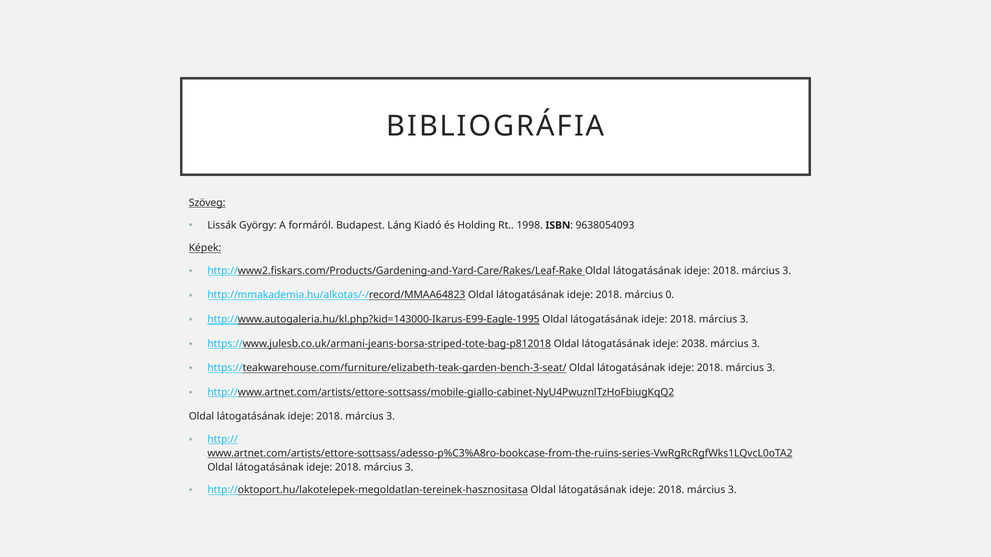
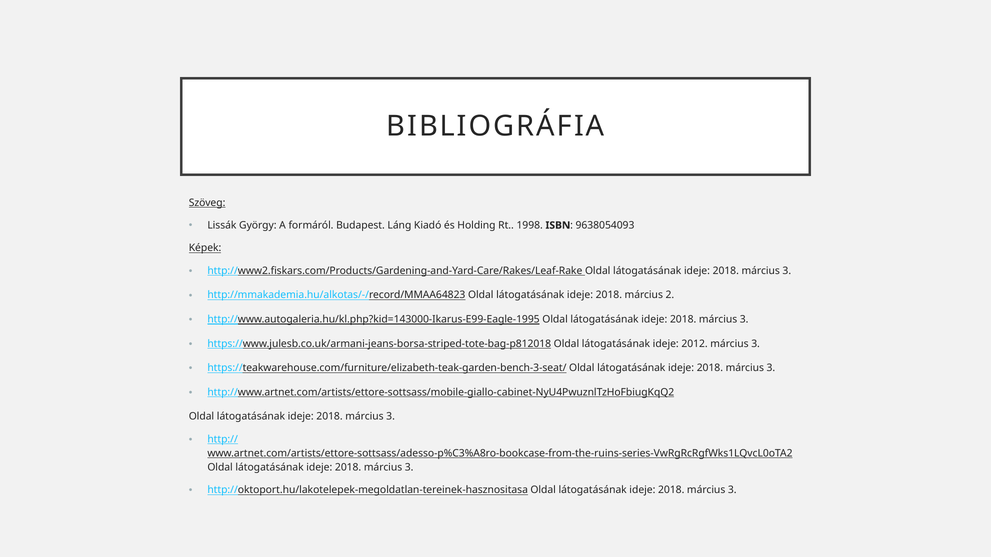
0: 0 -> 2 (670, 295)
2038: 2038 -> 2012 (695, 344)
